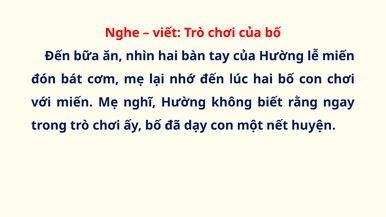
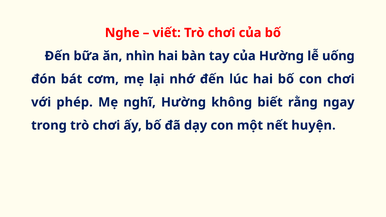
lễ miến: miến -> uống (338, 56)
với miến: miến -> phép (75, 102)
